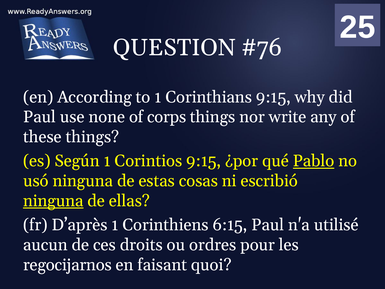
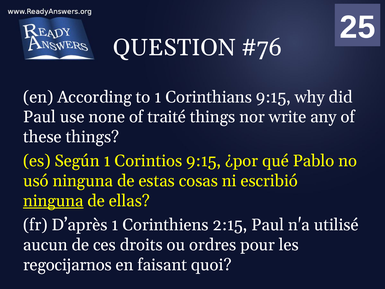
corps: corps -> traité (167, 117)
Pablo underline: present -> none (314, 161)
6:15: 6:15 -> 2:15 (230, 225)
